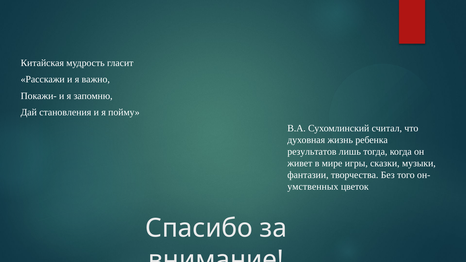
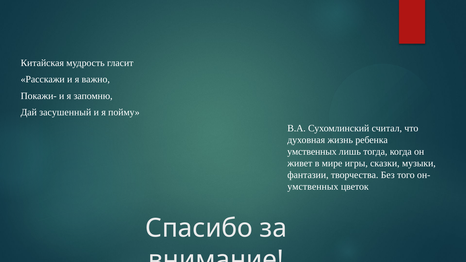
становления: становления -> засушенный (65, 112)
результатов: результатов -> умственных (312, 152)
